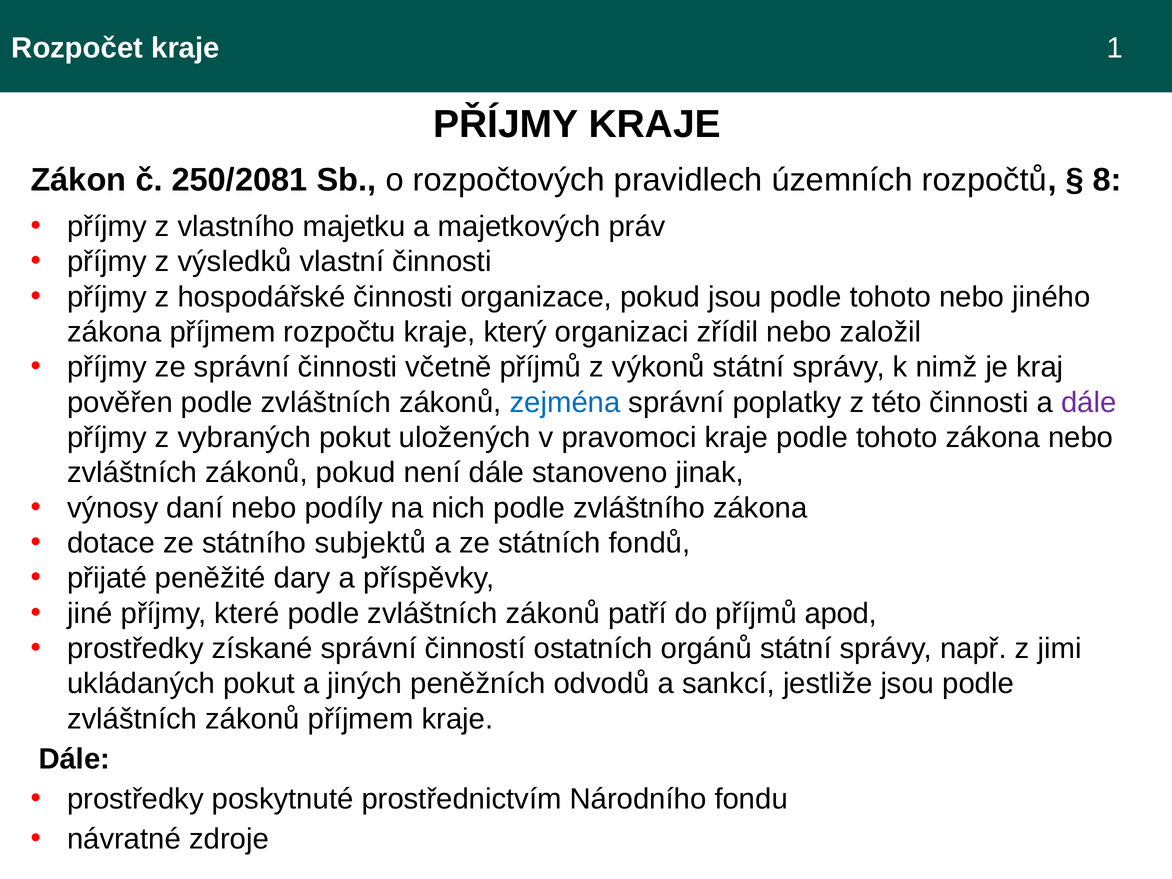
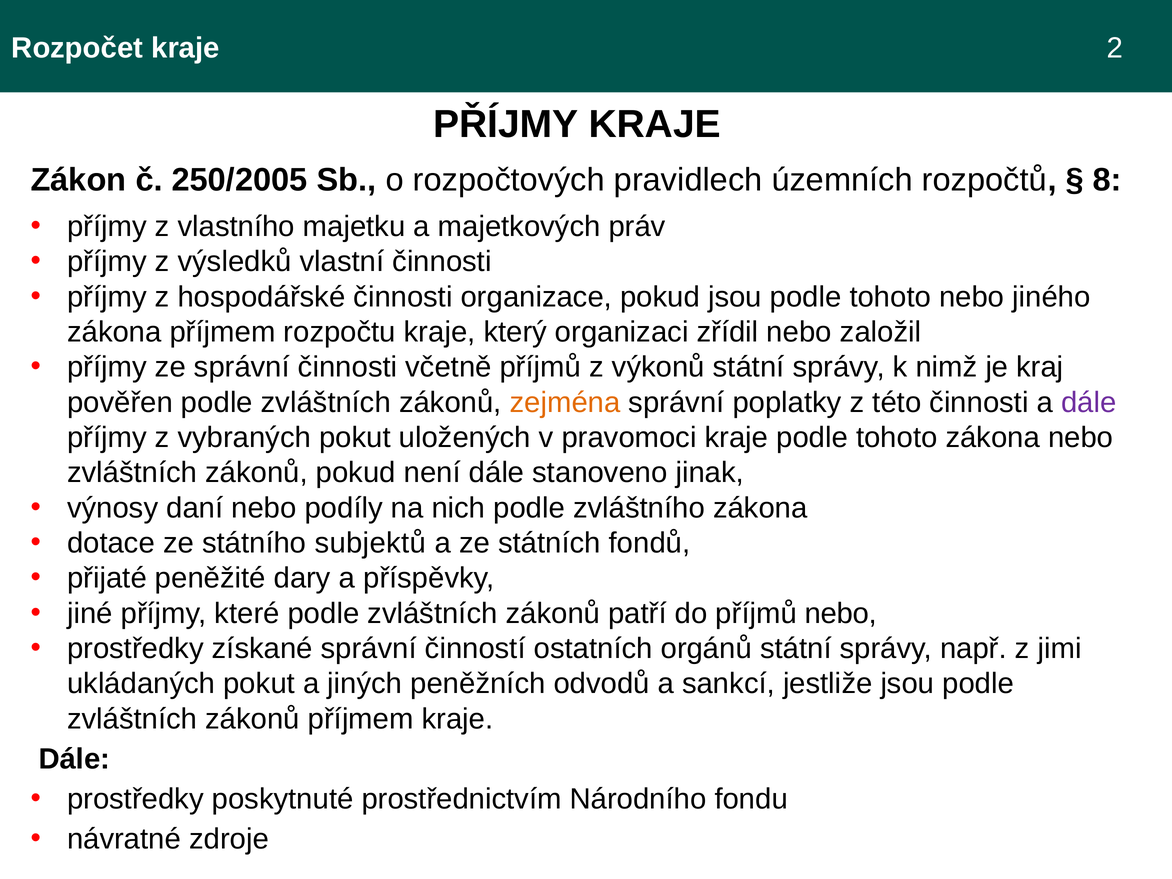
1: 1 -> 2 (1115, 48)
250/2081: 250/2081 -> 250/2005 (240, 180)
zejména colour: blue -> orange (565, 402)
příjmů apod: apod -> nebo (841, 613)
